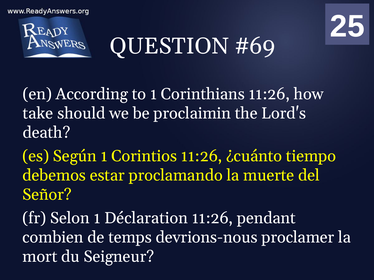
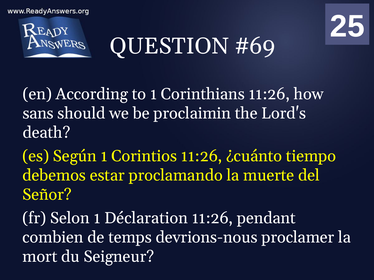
take: take -> sans (38, 114)
